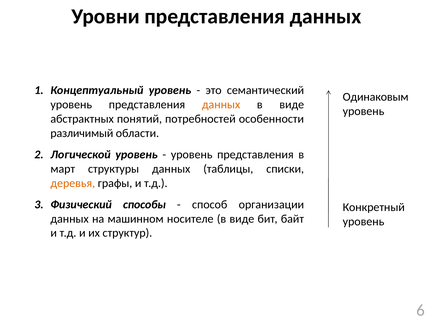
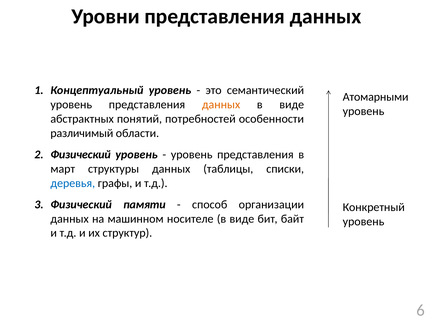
Одинаковым: Одинаковым -> Атомарными (376, 97)
Логической: Логической -> Физический (81, 155)
деревья colour: orange -> blue (73, 184)
способы: способы -> памяти (144, 205)
